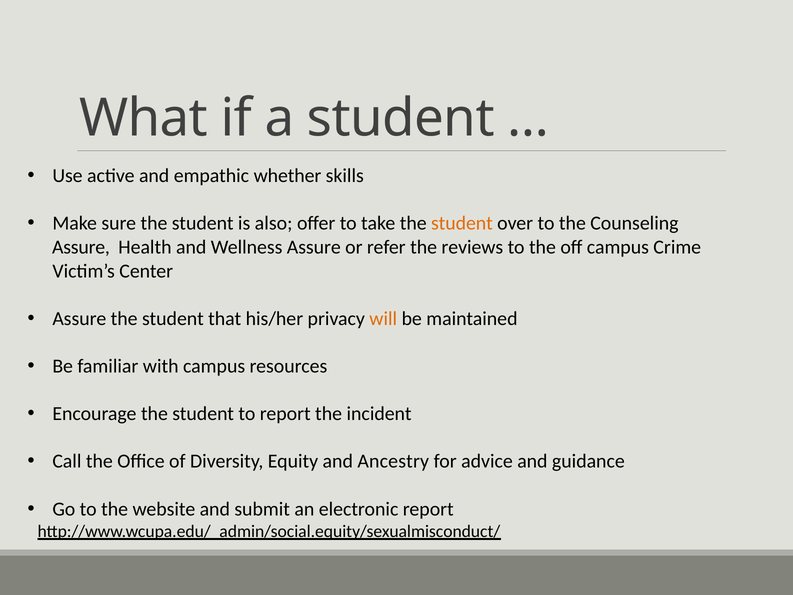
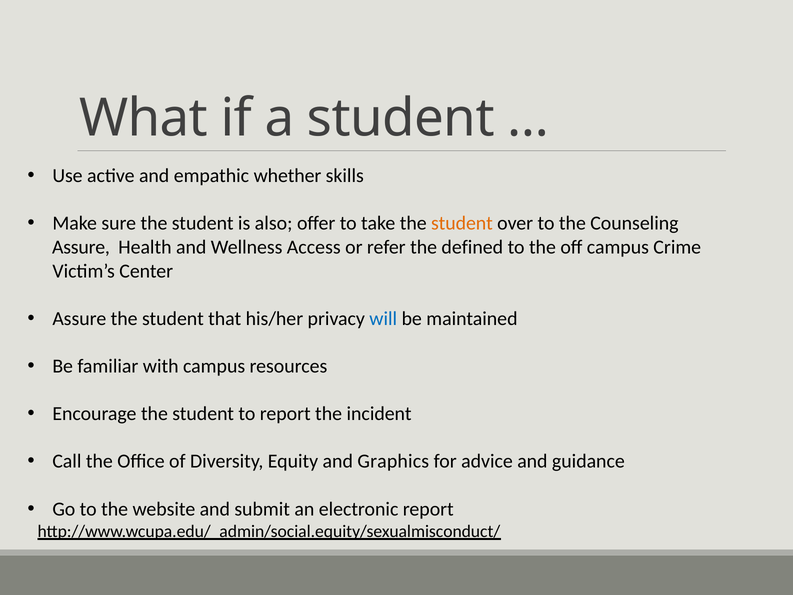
Wellness Assure: Assure -> Access (314, 247)
reviews: reviews -> defined (472, 247)
will colour: orange -> blue (383, 318)
Ancestry: Ancestry -> Graphics (393, 461)
